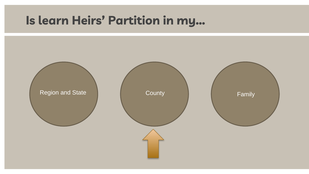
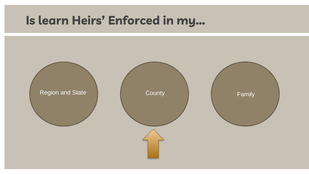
Partition: Partition -> Enforced (134, 21)
